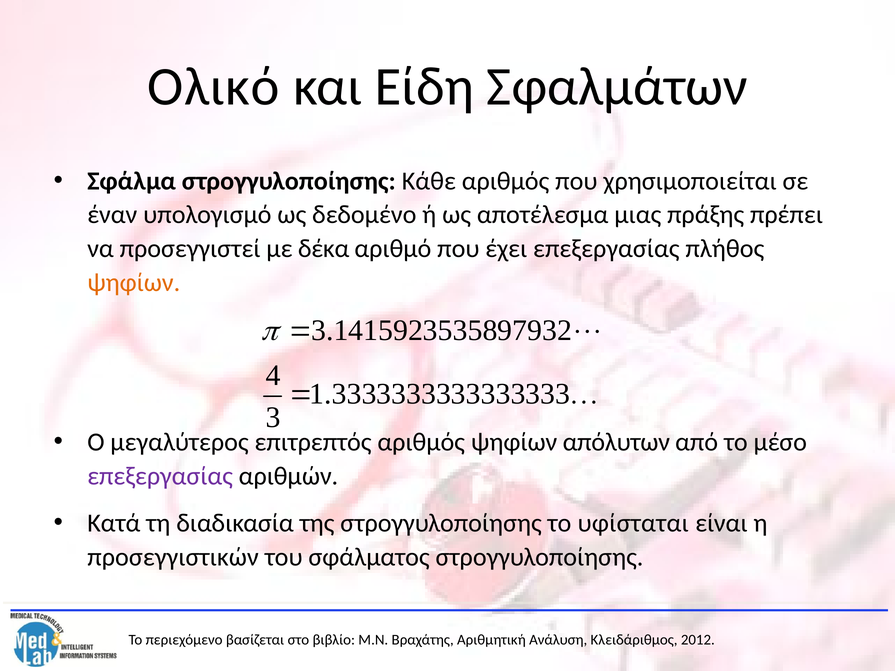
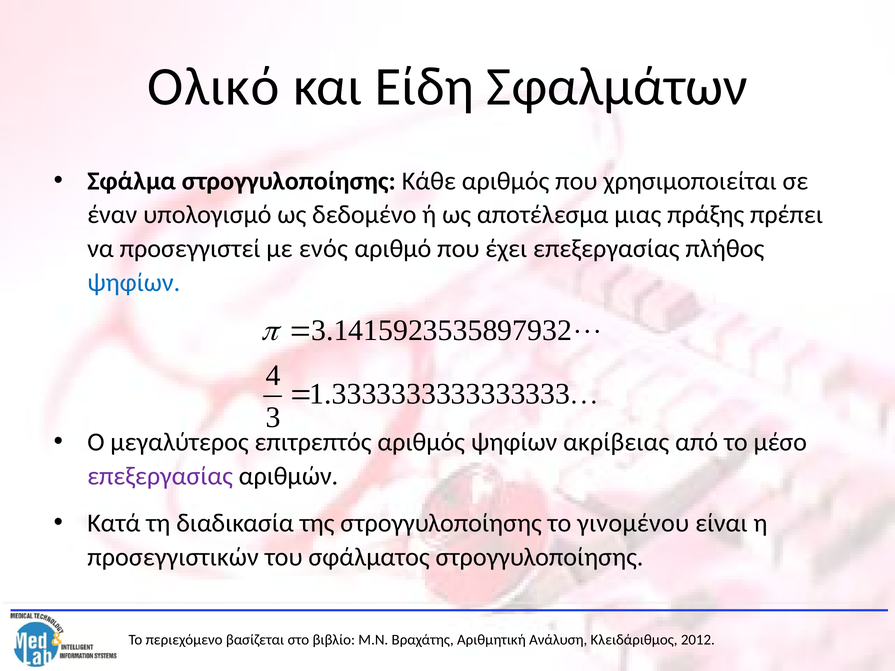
δέκα: δέκα -> ενός (323, 249)
ψηφίων colour: orange -> blue (134, 283)
απόλυτων: απόλυτων -> ακρίβειας (616, 442)
υφίσταται: υφίσταται -> γινομένου (633, 524)
